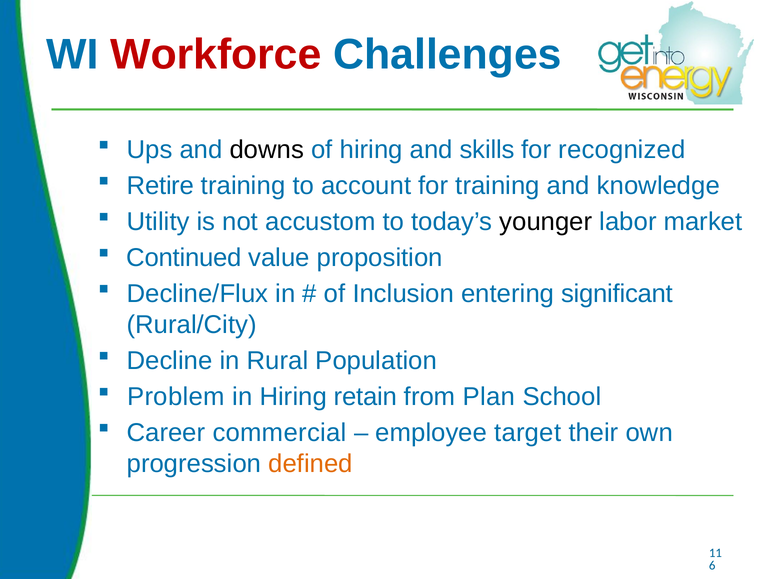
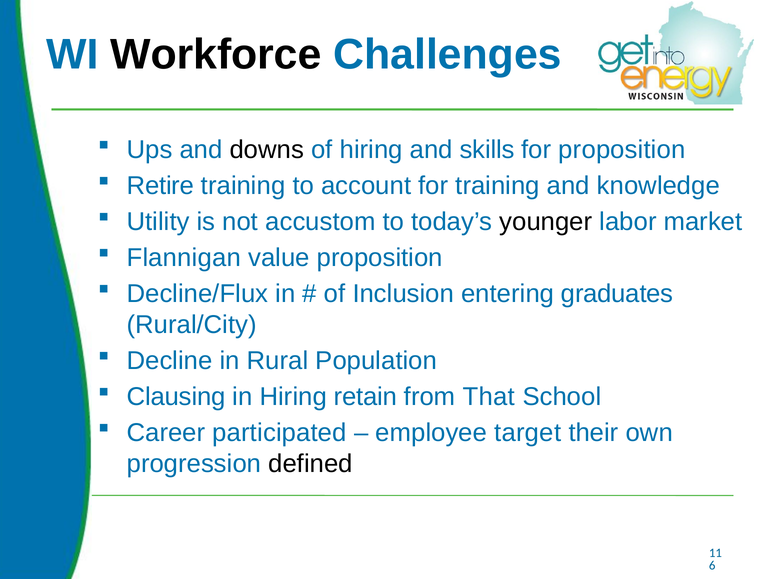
Workforce colour: red -> black (216, 54)
for recognized: recognized -> proposition (622, 150)
Continued: Continued -> Flannigan (184, 258)
significant: significant -> graduates (617, 294)
Problem: Problem -> Clausing (176, 397)
Plan: Plan -> That (489, 397)
commercial: commercial -> participated (280, 433)
defined colour: orange -> black (310, 464)
